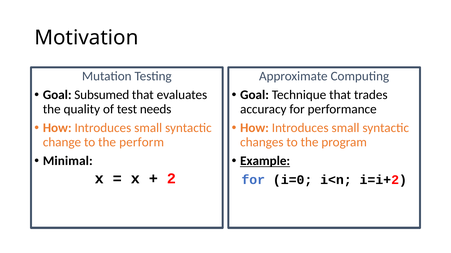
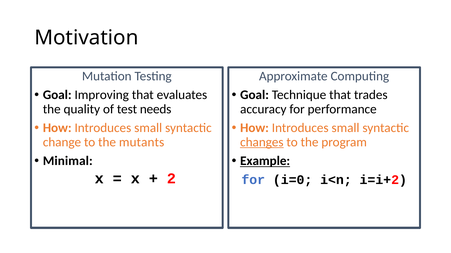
Subsumed: Subsumed -> Improving (102, 95)
perform: perform -> mutants (142, 142)
changes underline: none -> present (262, 142)
